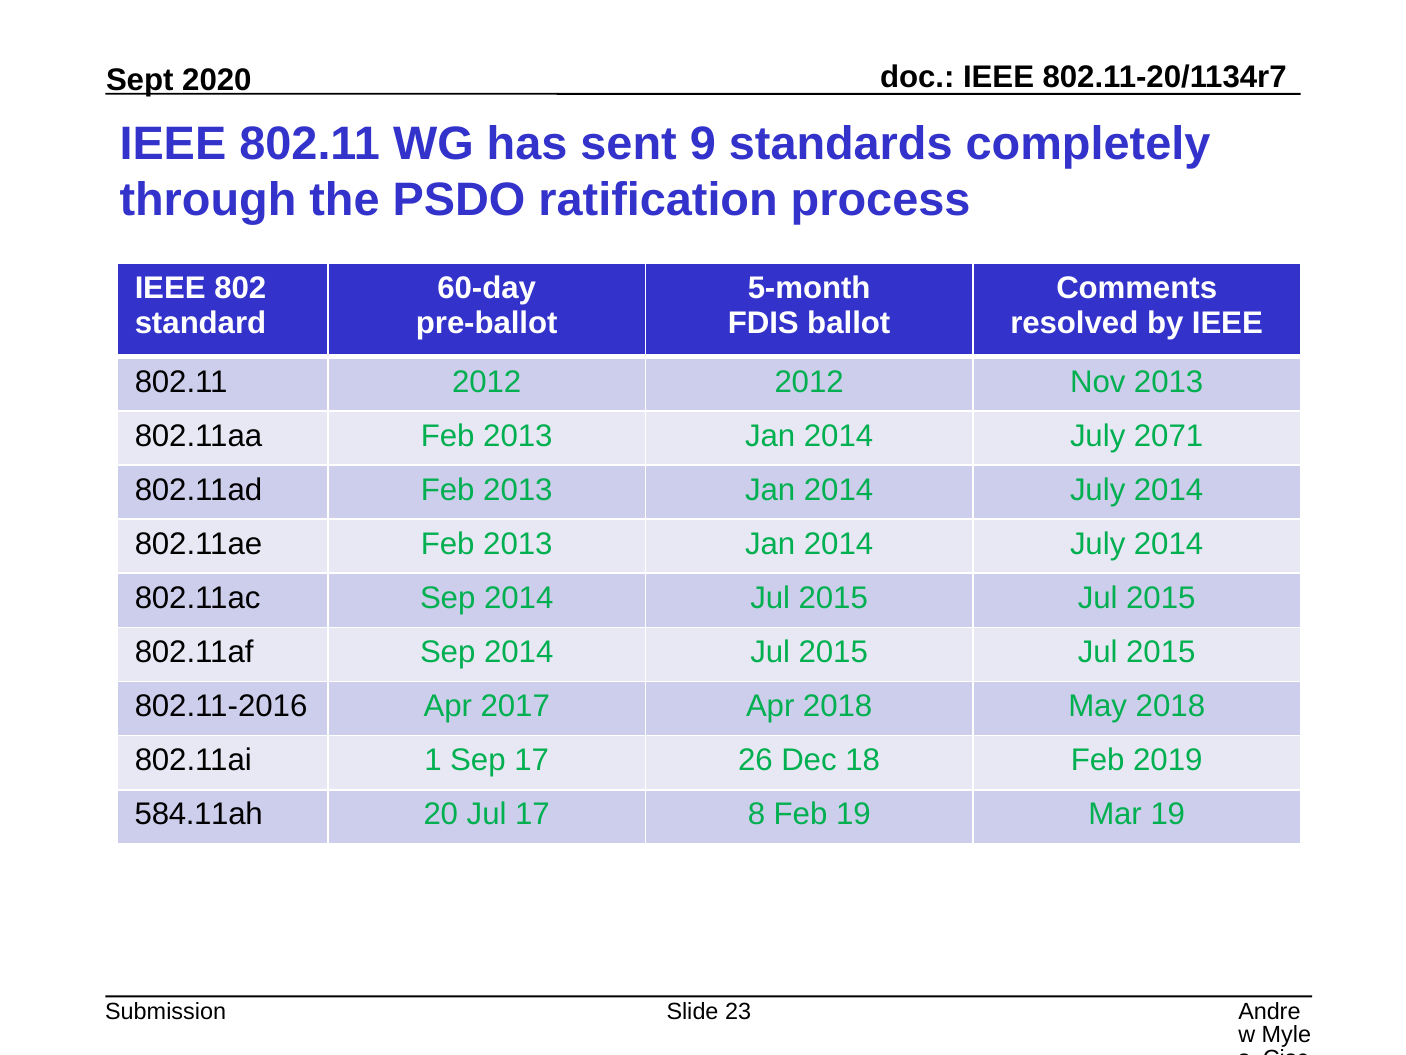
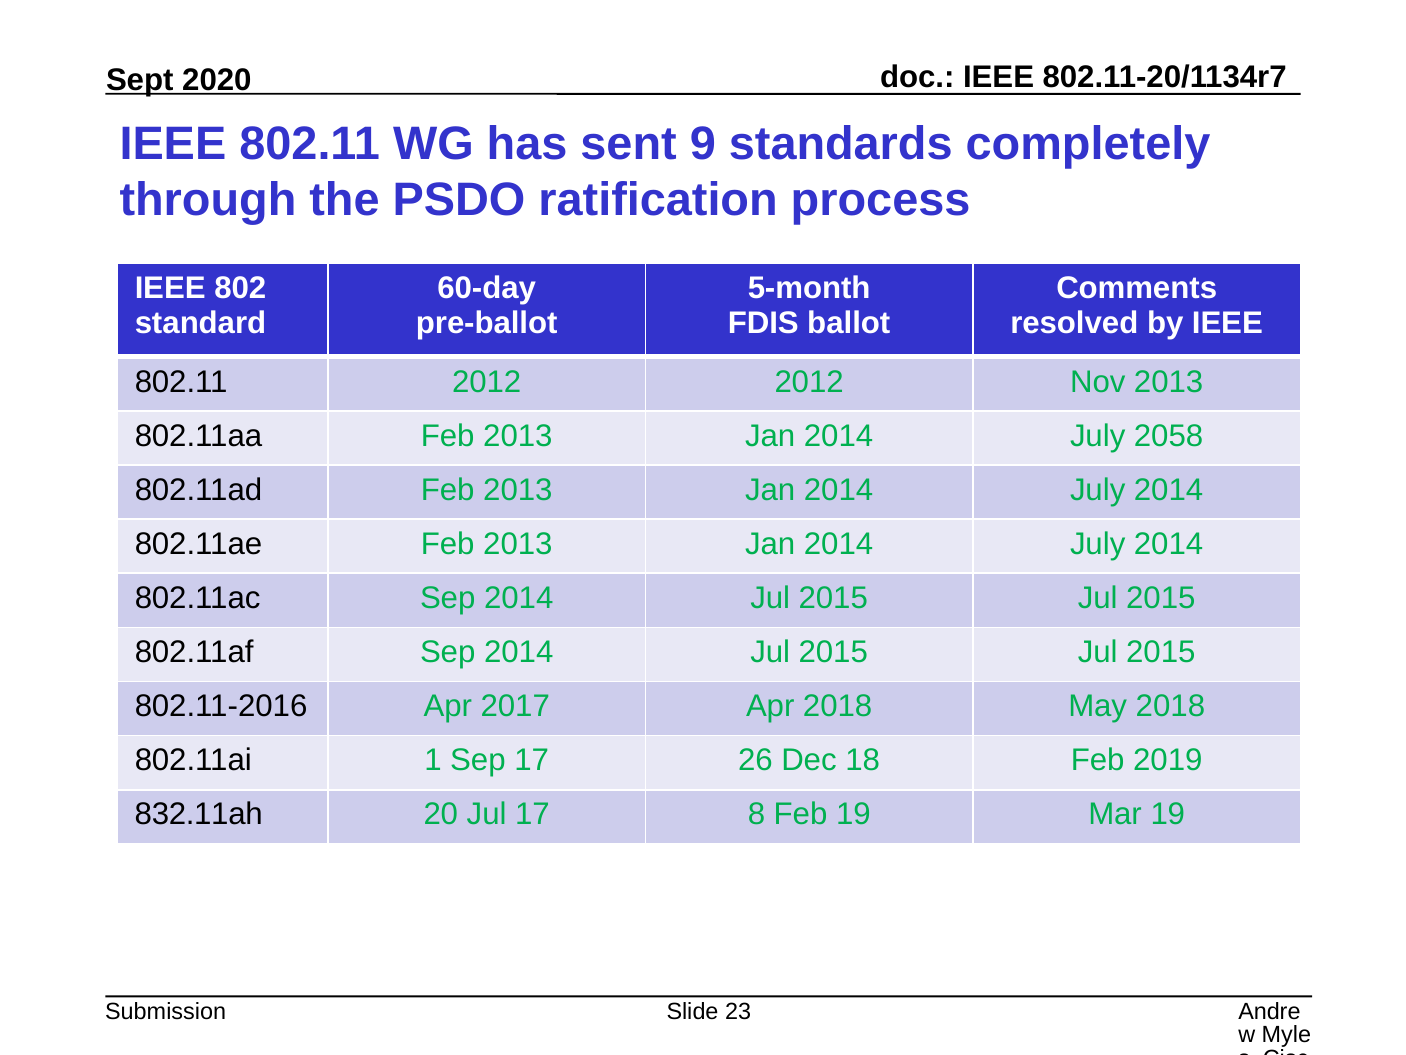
2071: 2071 -> 2058 (1169, 436)
584.11ah: 584.11ah -> 832.11ah (199, 814)
